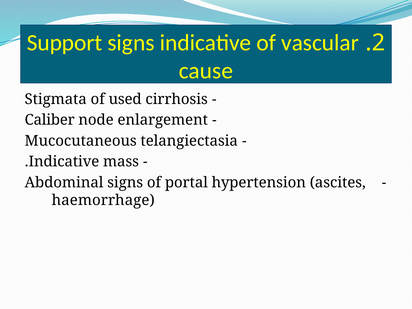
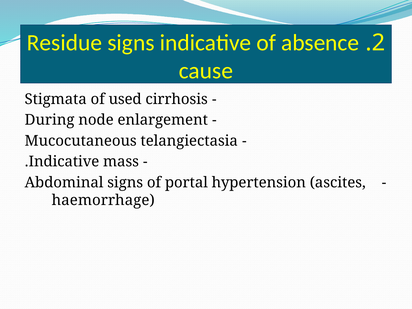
Support: Support -> Residue (64, 43)
vascular: vascular -> absence (320, 43)
Caliber: Caliber -> During (50, 120)
